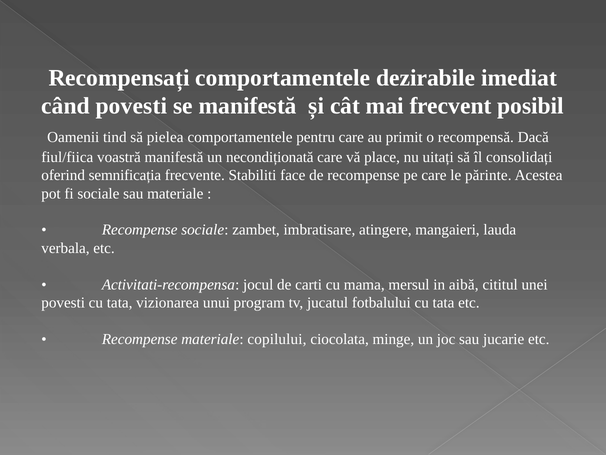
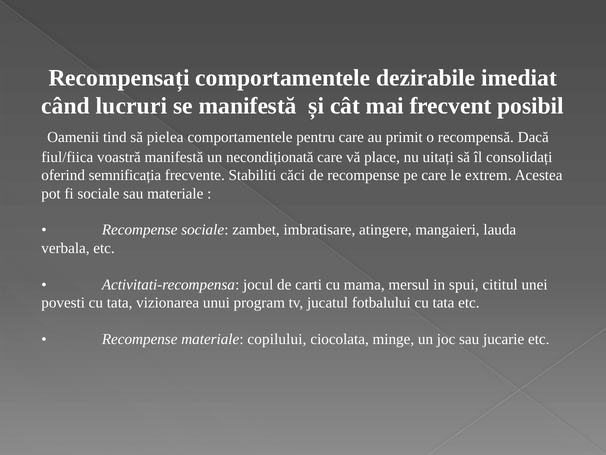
când povesti: povesti -> lucruri (131, 106)
face: face -> căci (293, 175)
părinte: părinte -> extrem (488, 175)
aibă: aibă -> spui (464, 284)
